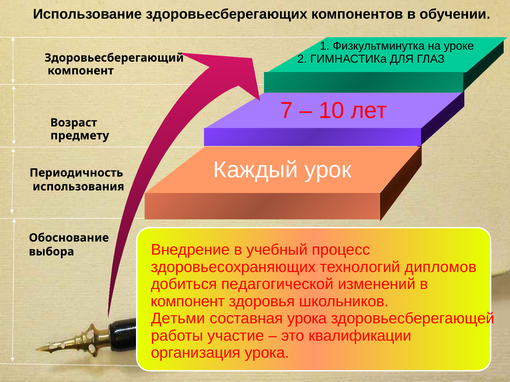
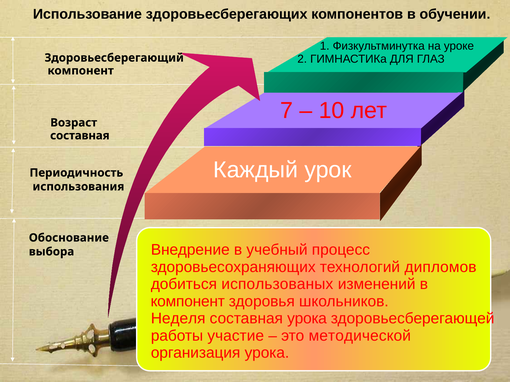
предмету: предмету -> составная (80, 136)
педагогической: педагогической -> использованых (277, 284)
Детьми: Детьми -> Неделя (178, 319)
квалификации: квалификации -> методической (360, 336)
